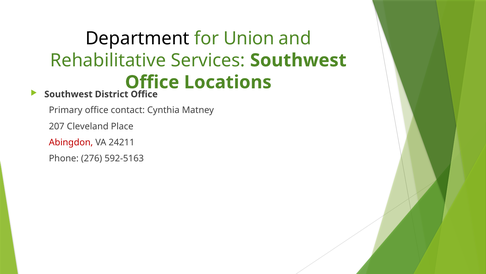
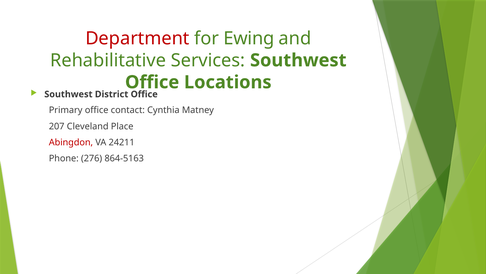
Department colour: black -> red (137, 38)
Union: Union -> Ewing (249, 38)
592-5163: 592-5163 -> 864-5163 (124, 158)
